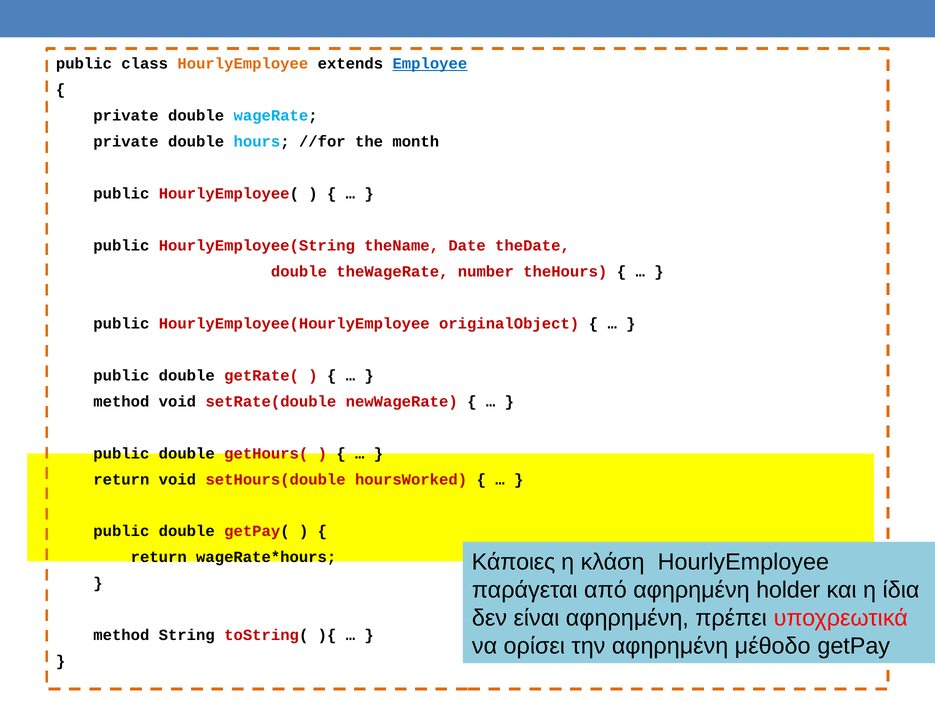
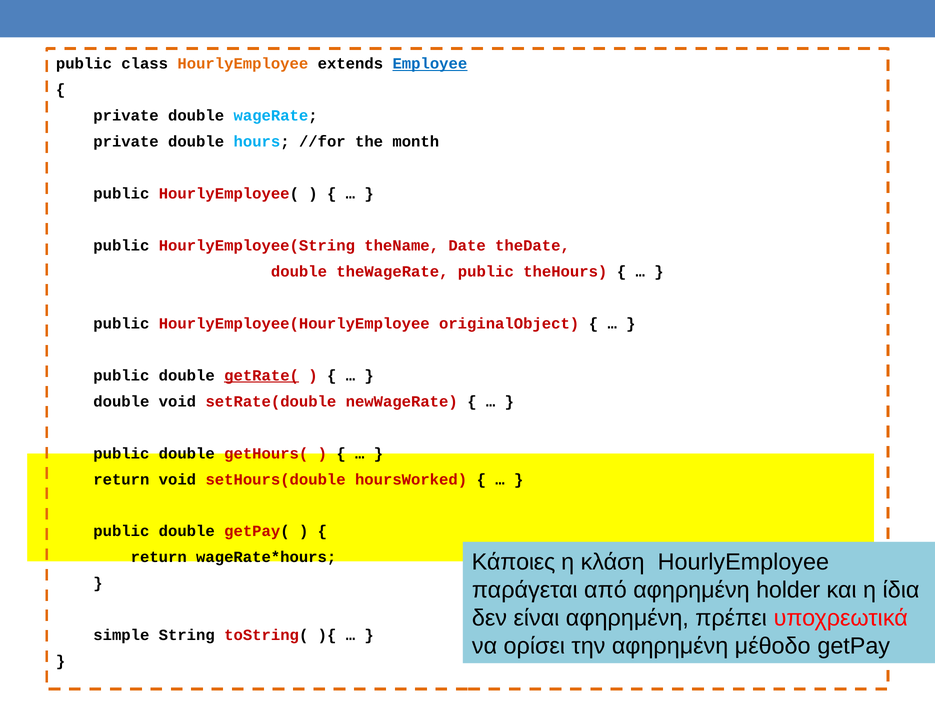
theWageRate number: number -> public (486, 272)
getRate( underline: none -> present (262, 376)
method: method -> double (121, 402)
method: method -> simple (121, 635)
